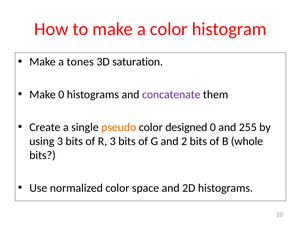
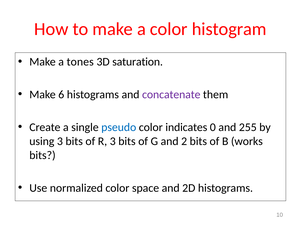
Make 0: 0 -> 6 (61, 95)
pseudo colour: orange -> blue (119, 128)
designed: designed -> indicates (186, 128)
whole: whole -> works (247, 142)
